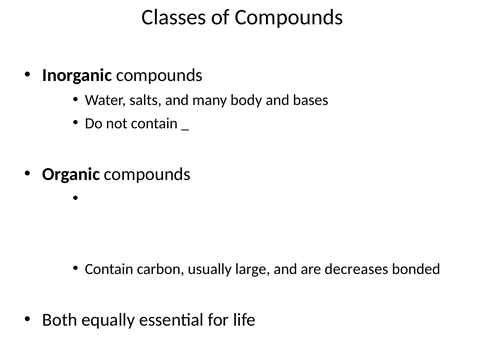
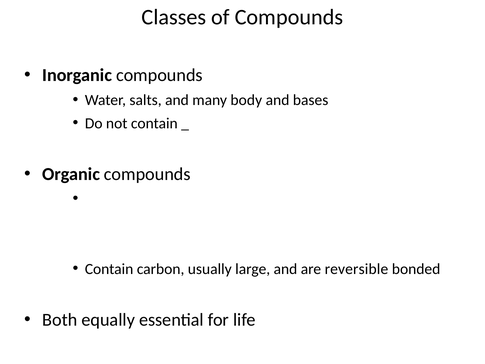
decreases: decreases -> reversible (356, 269)
